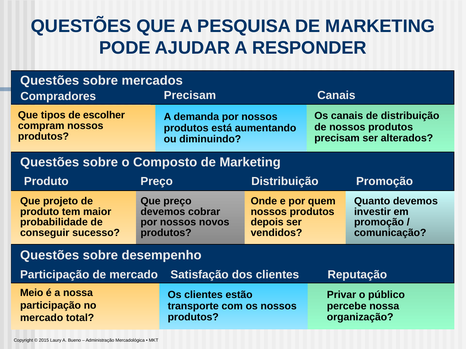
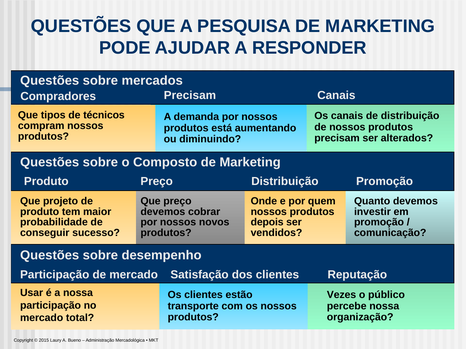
escolher: escolher -> técnicos (104, 115)
Meio: Meio -> Usar (32, 293)
Privar: Privar -> Vezes (342, 295)
